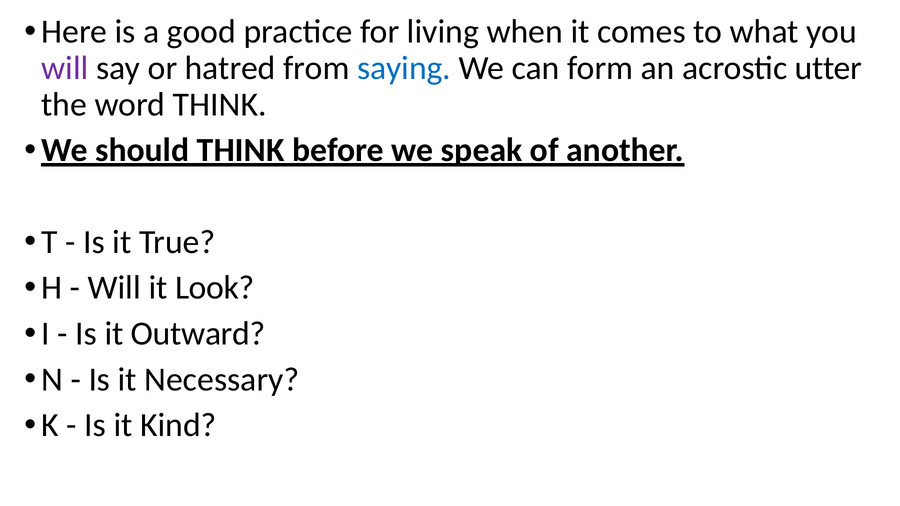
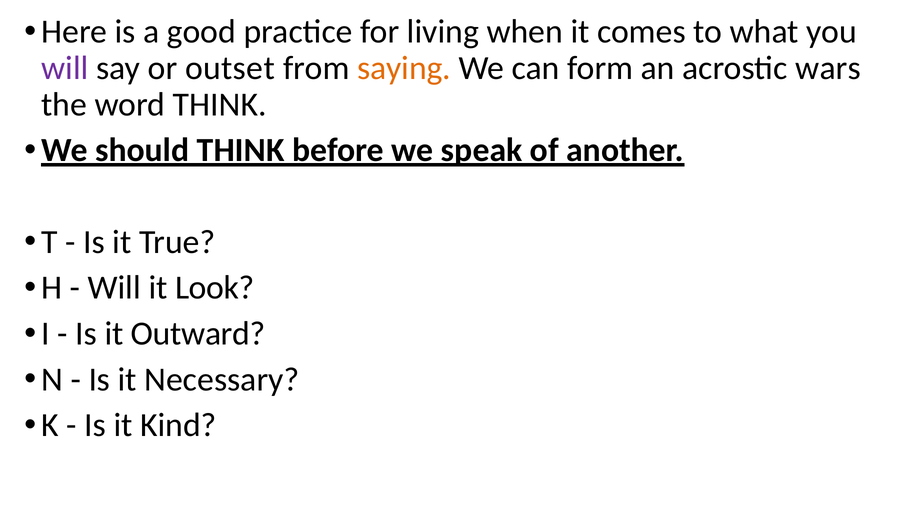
hatred: hatred -> outset (230, 68)
saying colour: blue -> orange (404, 68)
utter: utter -> wars (828, 68)
